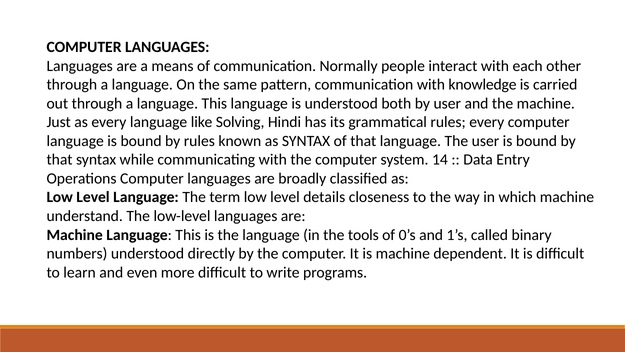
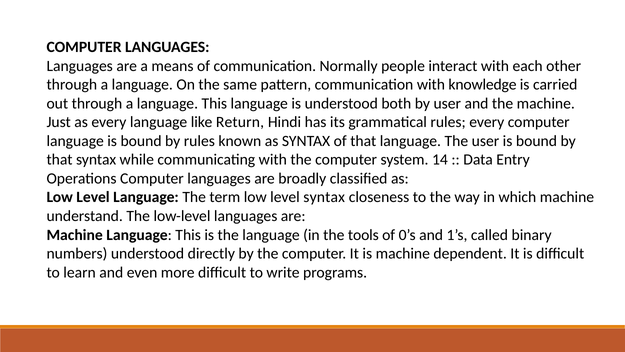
Solving: Solving -> Return (240, 122)
level details: details -> syntax (324, 197)
